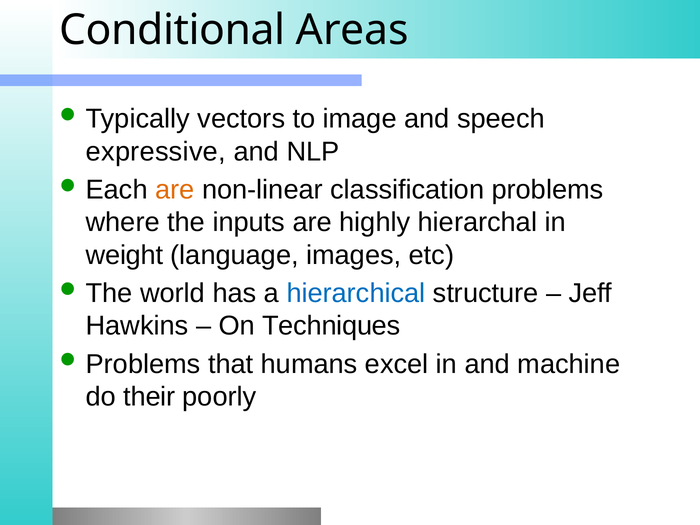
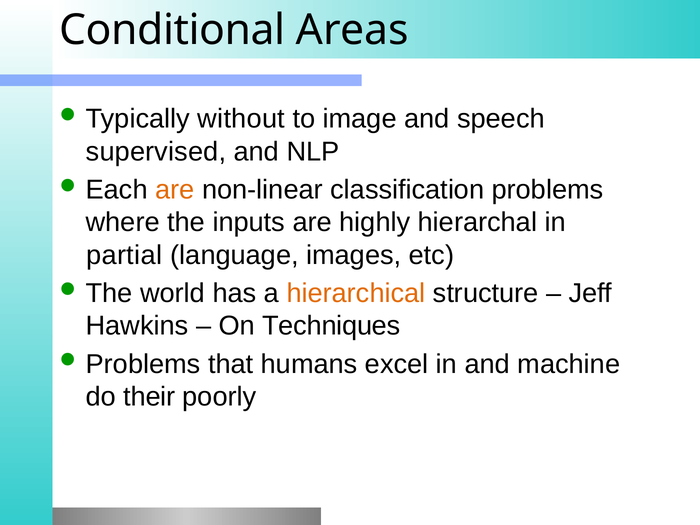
vectors: vectors -> without (241, 119)
expressive: expressive -> supervised (156, 152)
weight: weight -> partial (124, 255)
hierarchical colour: blue -> orange (356, 293)
